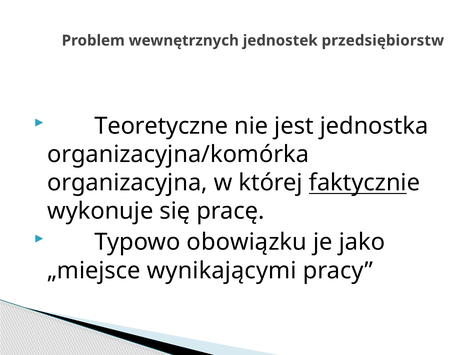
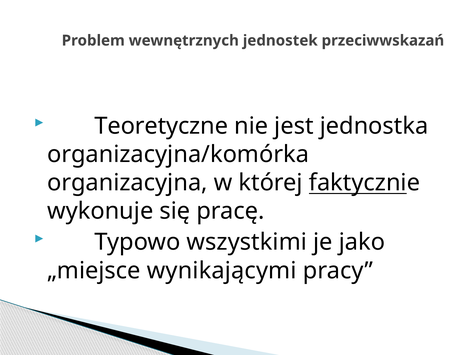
przedsiębiorstw: przedsiębiorstw -> przeciwwskazań (383, 41)
obowiązku: obowiązku -> wszystkimi (247, 242)
